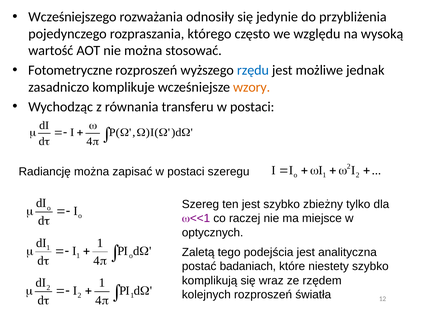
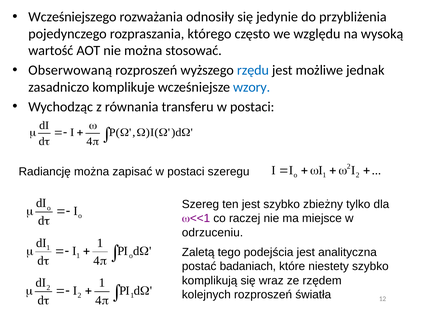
Fotometryczne: Fotometryczne -> Obserwowaną (70, 70)
wzory colour: orange -> blue (252, 87)
optycznych: optycznych -> odrzuceniu (213, 233)
